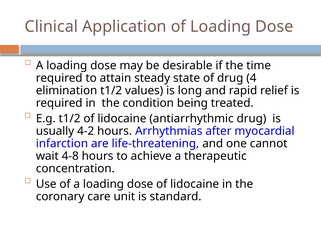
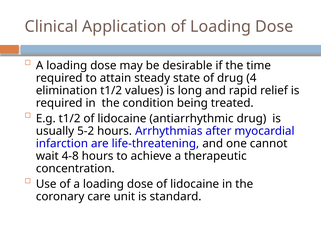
4-2: 4-2 -> 5-2 (86, 131)
